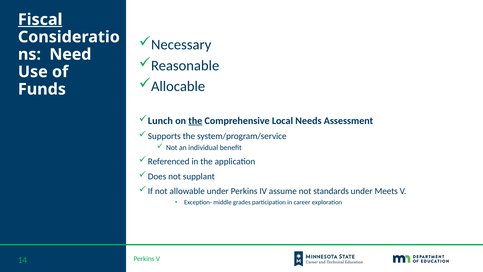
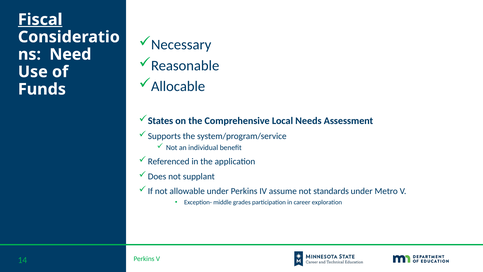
Lunch: Lunch -> States (160, 121)
the underline: present -> none (195, 121)
Meets: Meets -> Metro (386, 191)
